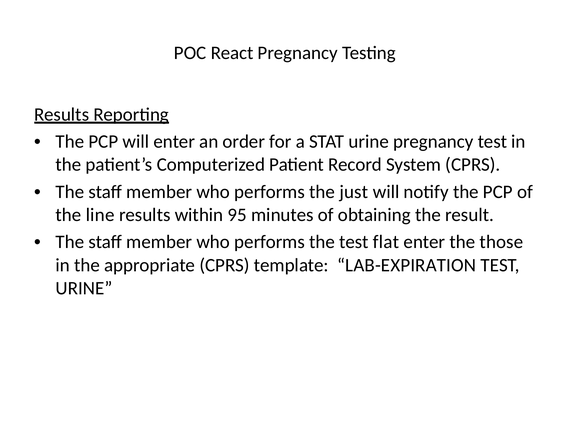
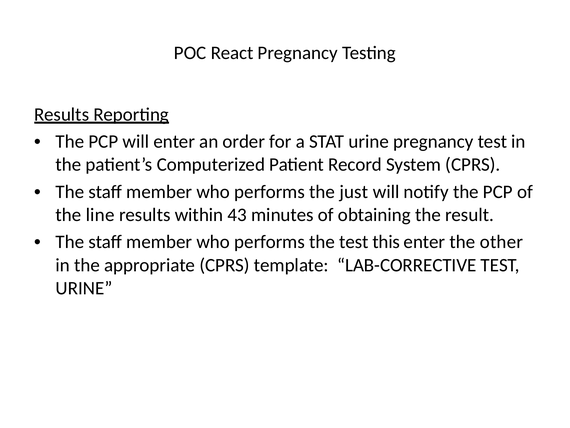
95: 95 -> 43 (237, 215)
flat: flat -> this (386, 242)
those: those -> other (501, 242)
LAB-EXPIRATION: LAB-EXPIRATION -> LAB-CORRECTIVE (407, 265)
